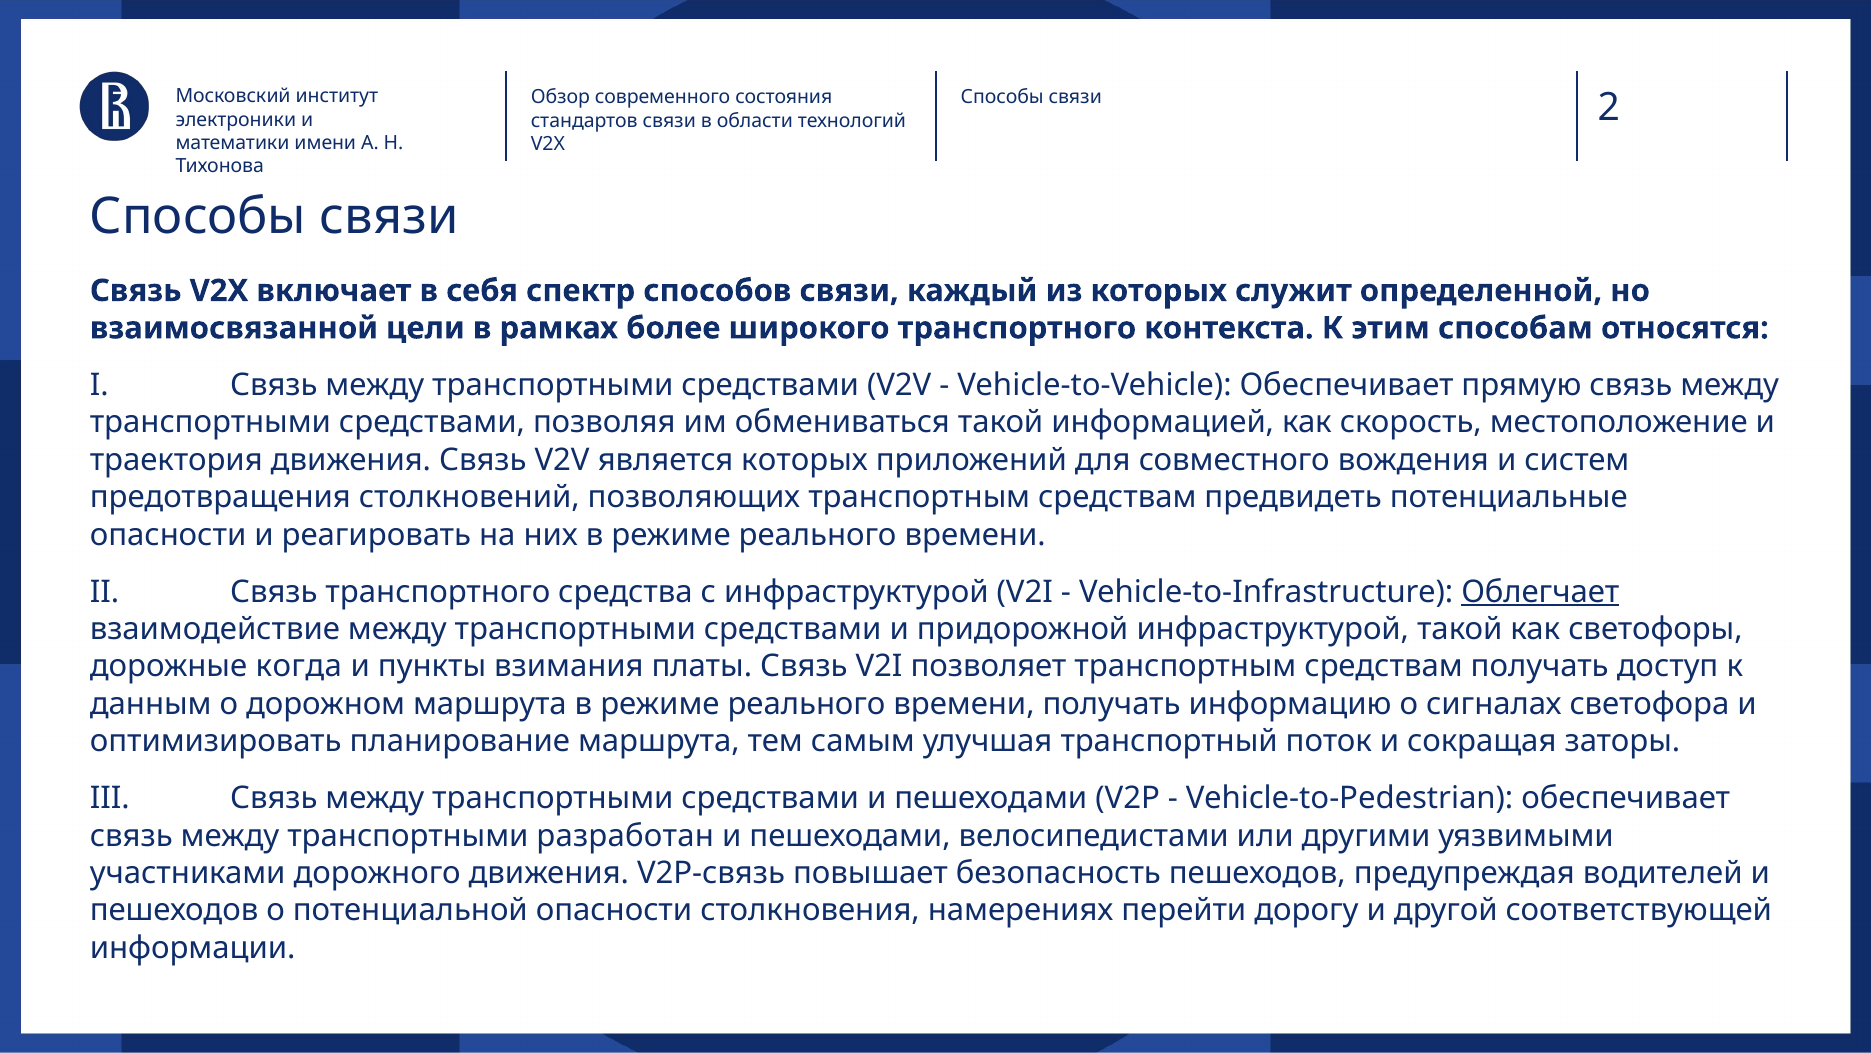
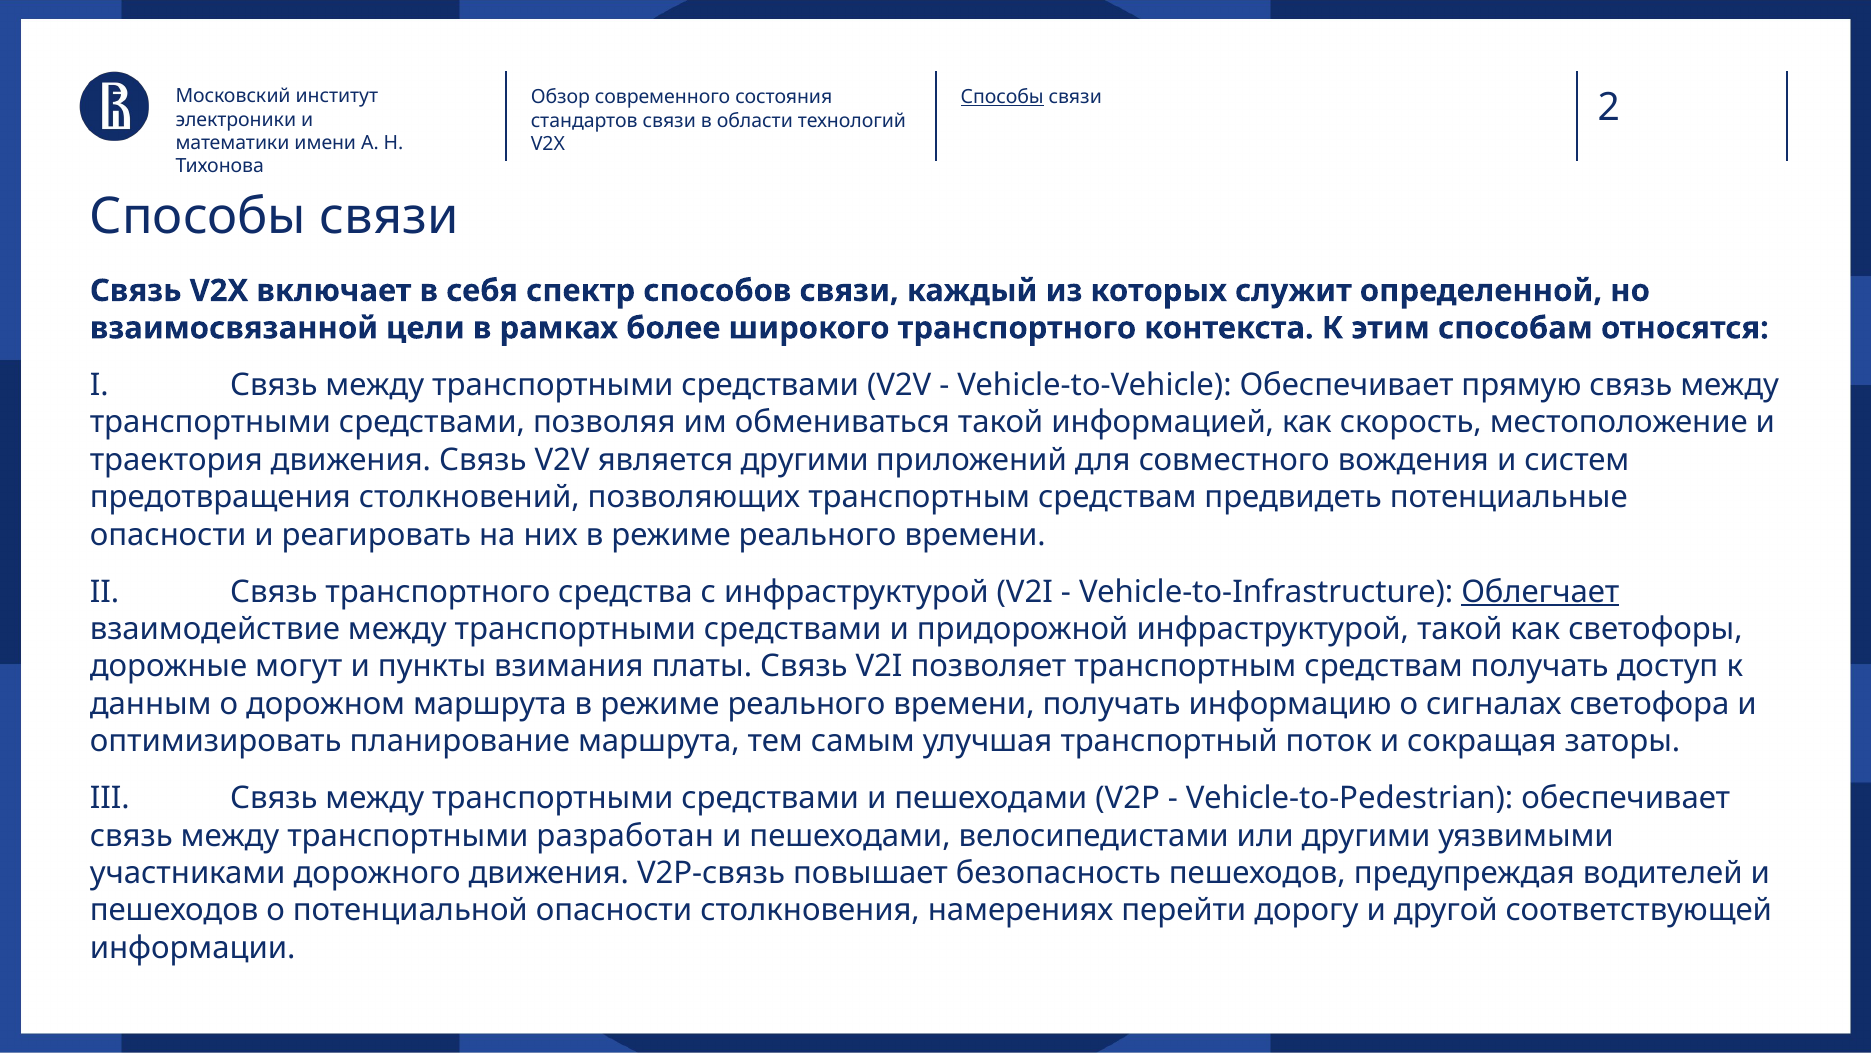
Способы underline: none -> present (1002, 97)
является которых: которых -> другими (805, 460)
когда: когда -> могут (299, 666)
